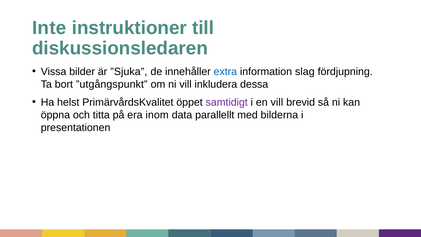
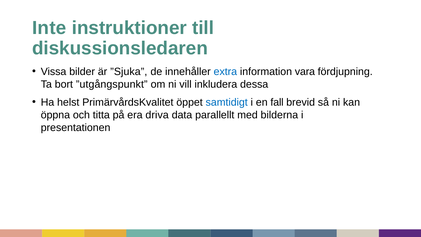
slag: slag -> vara (305, 72)
samtidigt colour: purple -> blue (227, 102)
en vill: vill -> fall (277, 102)
inom: inom -> driva (157, 115)
